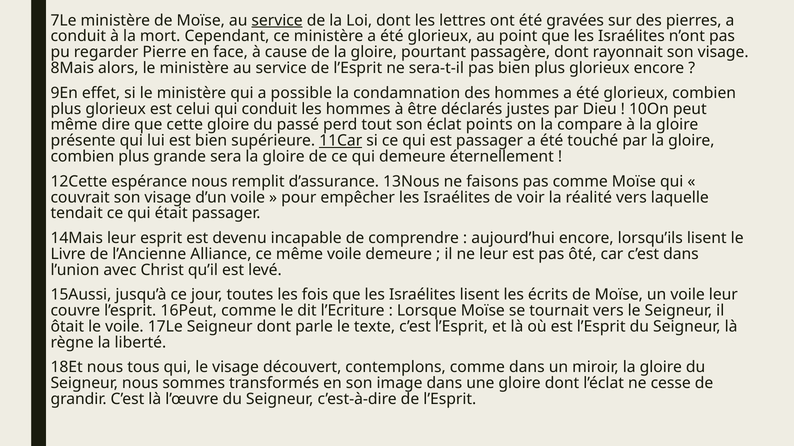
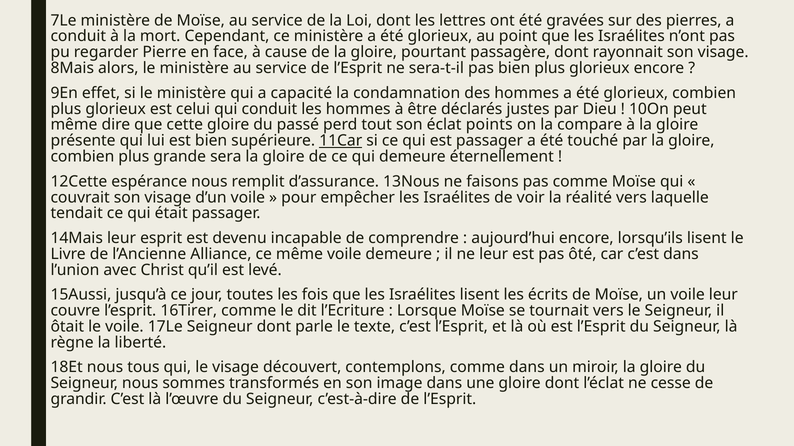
service underline: present -> none (277, 20)
possible: possible -> capacité (301, 93)
16Peut: 16Peut -> 16Tirer (189, 311)
